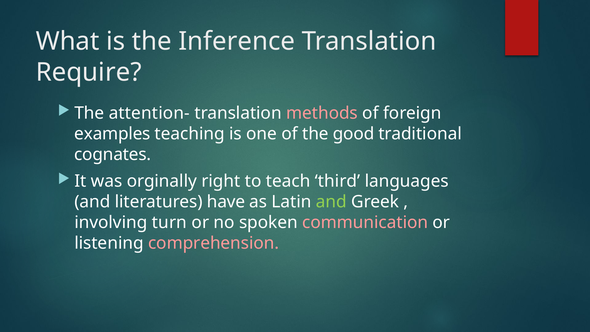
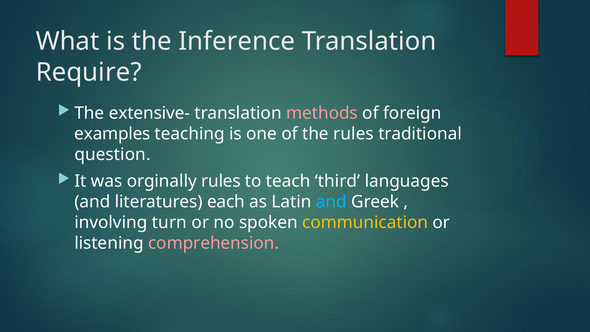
attention-: attention- -> extensive- (149, 113)
the good: good -> rules (353, 134)
cognates: cognates -> question (113, 154)
orginally right: right -> rules (221, 181)
have: have -> each (226, 202)
and colour: light green -> light blue (331, 202)
communication colour: pink -> yellow (365, 223)
